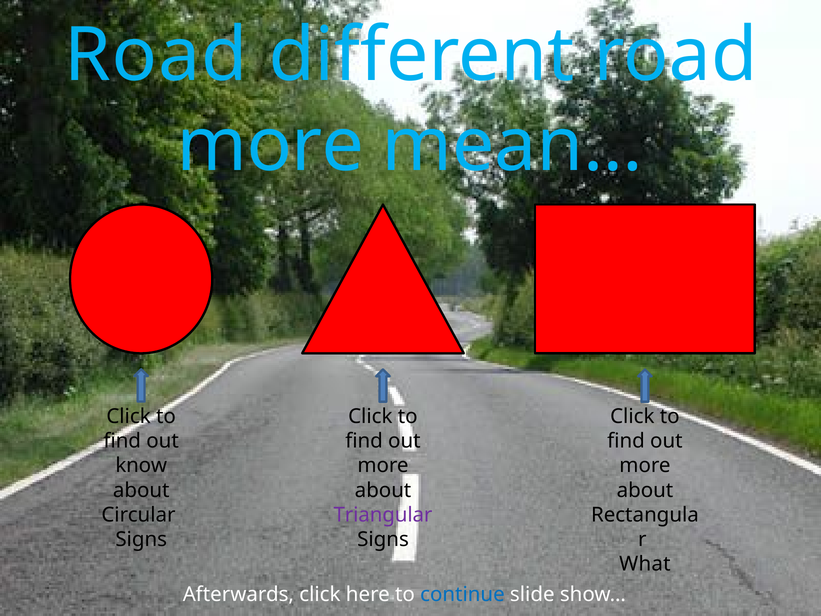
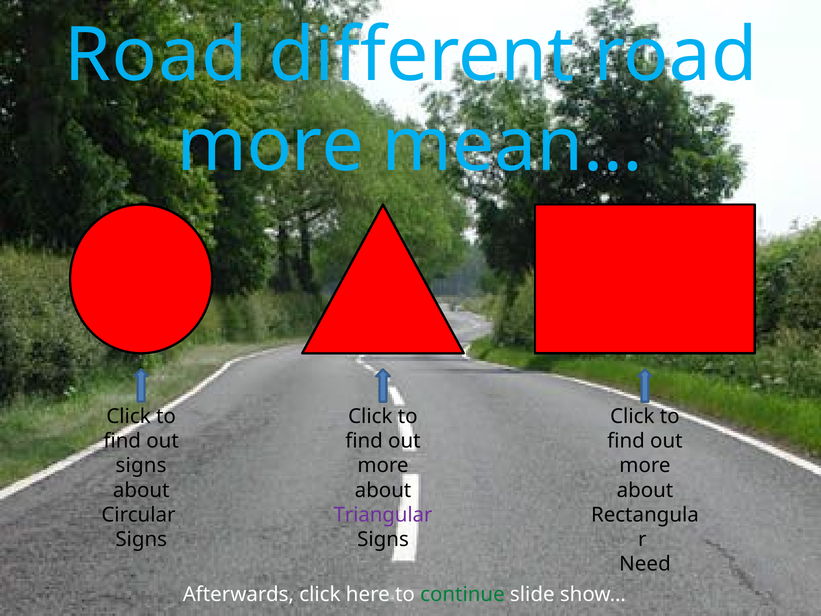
know: know -> signs (141, 465)
What: What -> Need (645, 564)
continue colour: blue -> green (462, 594)
